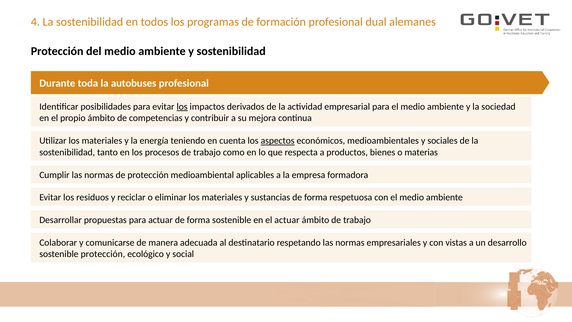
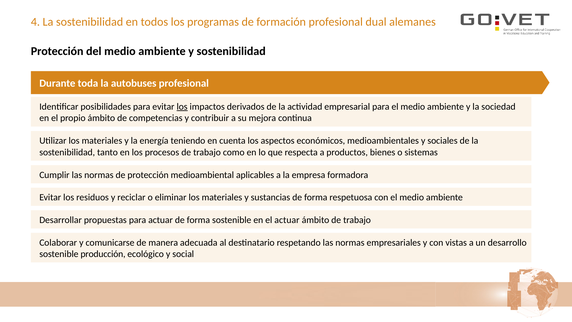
aspectos underline: present -> none (278, 141)
materias: materias -> sistemas (421, 152)
sostenible protección: protección -> producción (103, 254)
